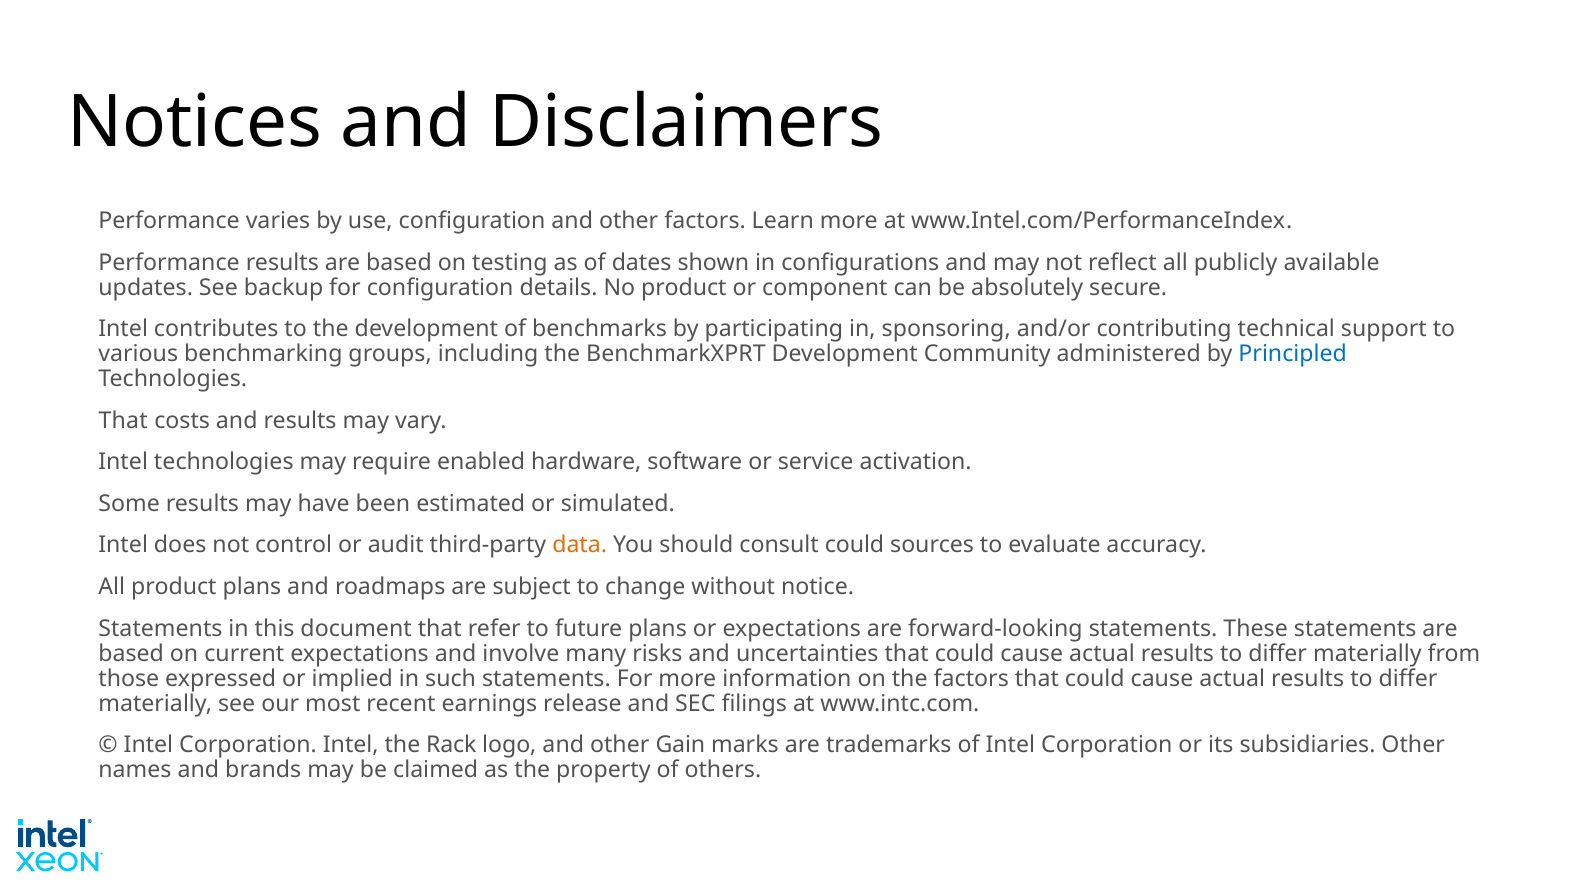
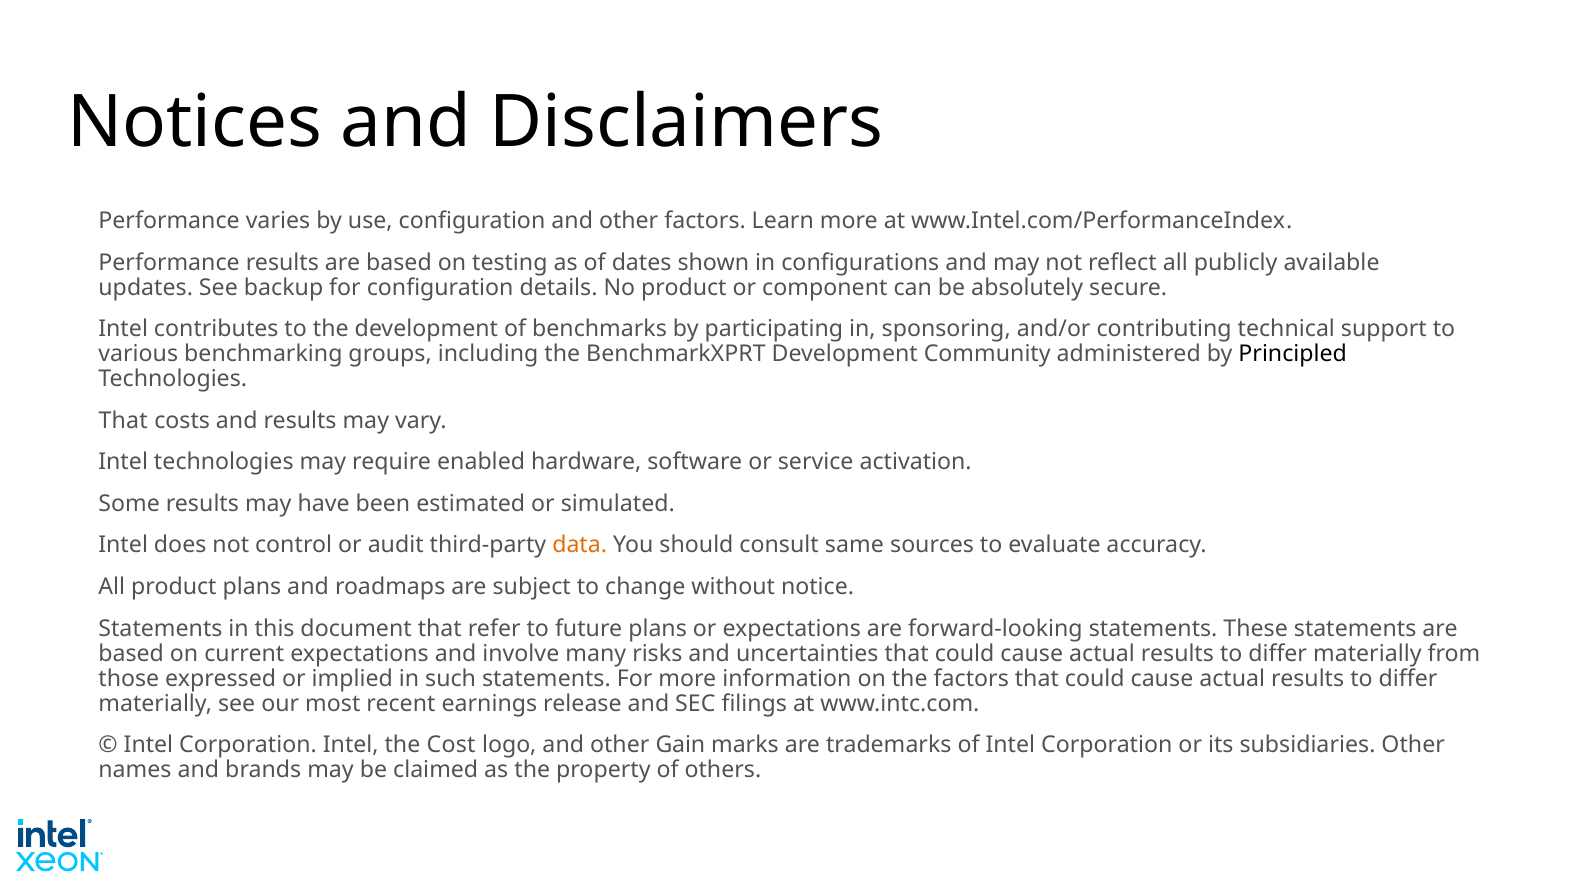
Principled colour: blue -> black (1293, 354)
consult could: could -> same (854, 545)
Rack: Rack -> Cost (451, 745)
